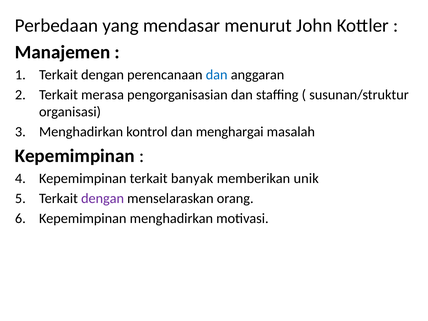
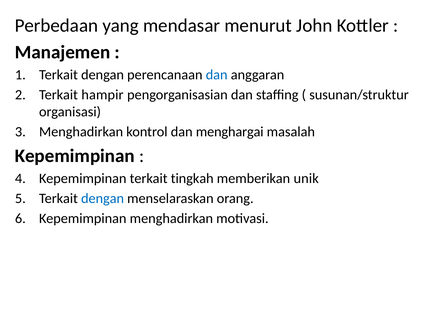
merasa: merasa -> hampir (102, 95)
banyak: banyak -> tingkah (192, 178)
dengan colour: purple -> blue (103, 198)
